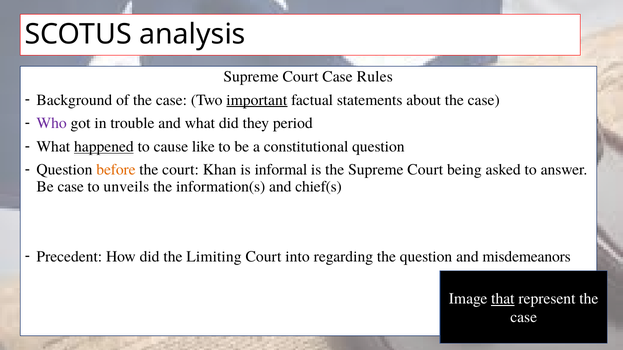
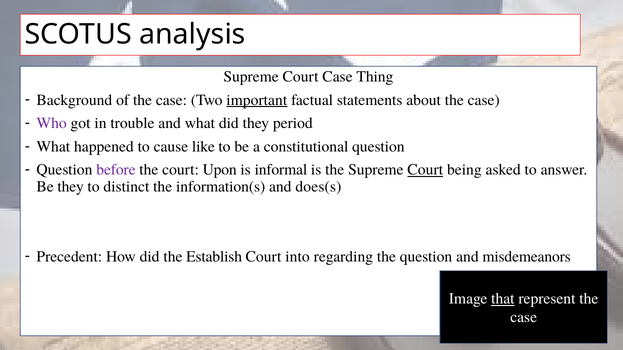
Rules: Rules -> Thing (375, 77)
happened underline: present -> none (104, 147)
before colour: orange -> purple (116, 170)
Khan: Khan -> Upon (220, 170)
Court underline: none -> present (425, 170)
Be case: case -> they (71, 187)
unveils: unveils -> distinct (126, 187)
chief(s: chief(s -> does(s (318, 187)
Limiting: Limiting -> Establish (214, 257)
